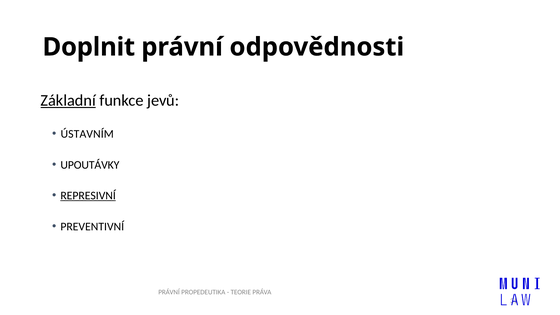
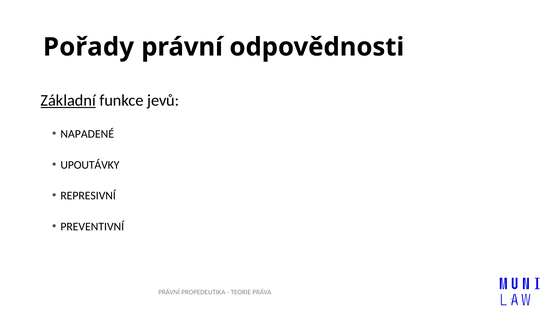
Doplnit: Doplnit -> Pořady (89, 47)
ÚSTAVNÍM: ÚSTAVNÍM -> NAPADENÉ (87, 134)
REPRESIVNÍ underline: present -> none (88, 196)
